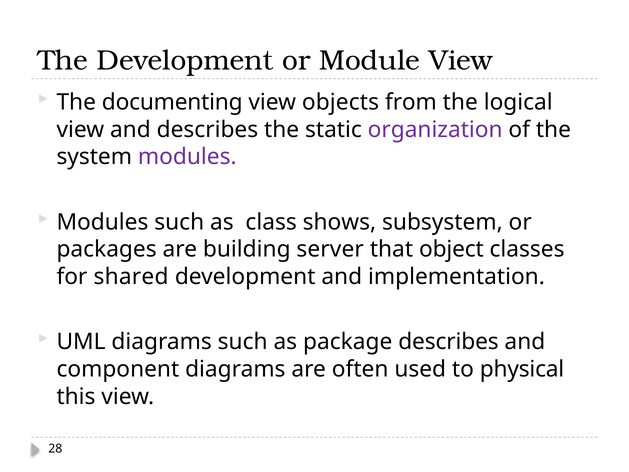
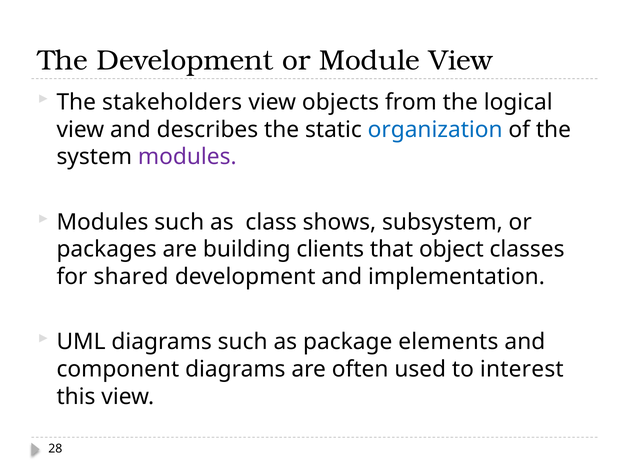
documenting: documenting -> stakeholders (172, 102)
organization colour: purple -> blue (435, 130)
server: server -> clients (330, 249)
package describes: describes -> elements (448, 342)
physical: physical -> interest (522, 369)
